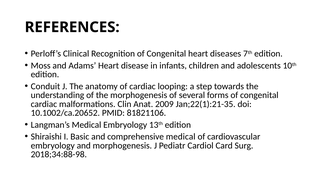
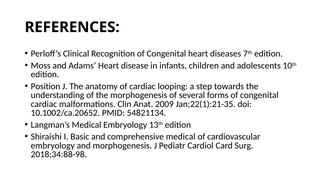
Conduit: Conduit -> Position (46, 86)
81821106: 81821106 -> 54821134 (146, 113)
